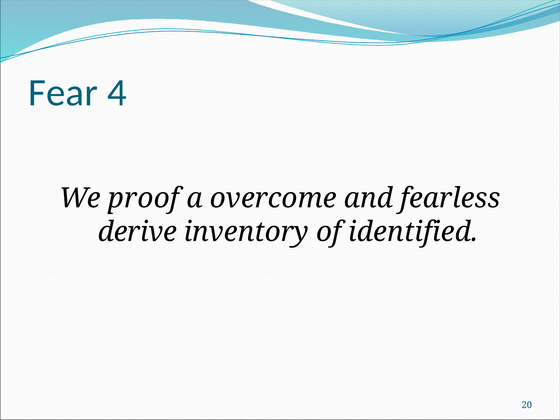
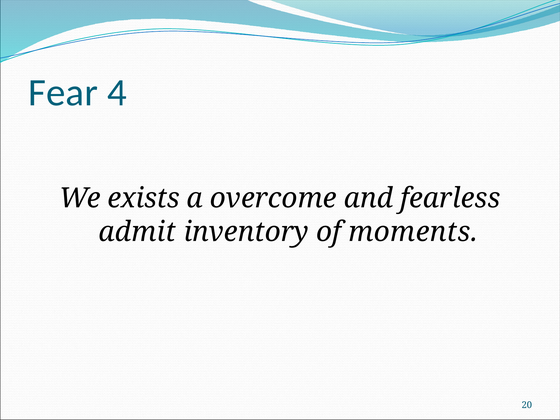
proof: proof -> exists (144, 198)
derive: derive -> admit (137, 232)
identified: identified -> moments (413, 232)
